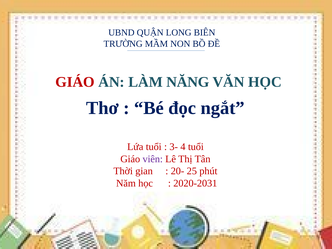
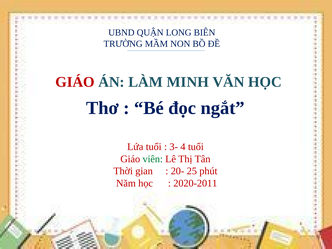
NĂNG: NĂNG -> MINH (188, 82)
viên colour: purple -> green (153, 159)
2020-2031: 2020-2031 -> 2020-2011 (195, 183)
